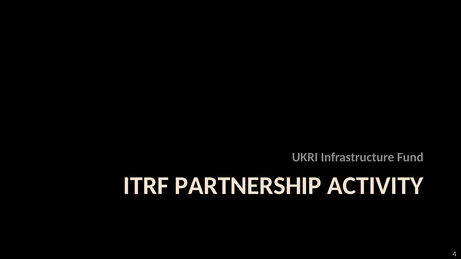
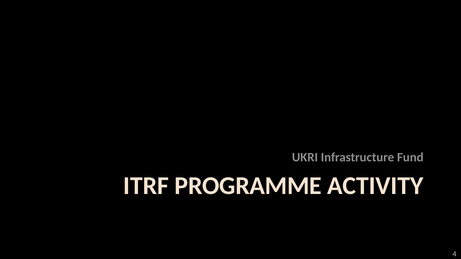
PARTNERSHIP: PARTNERSHIP -> PROGRAMME (248, 186)
